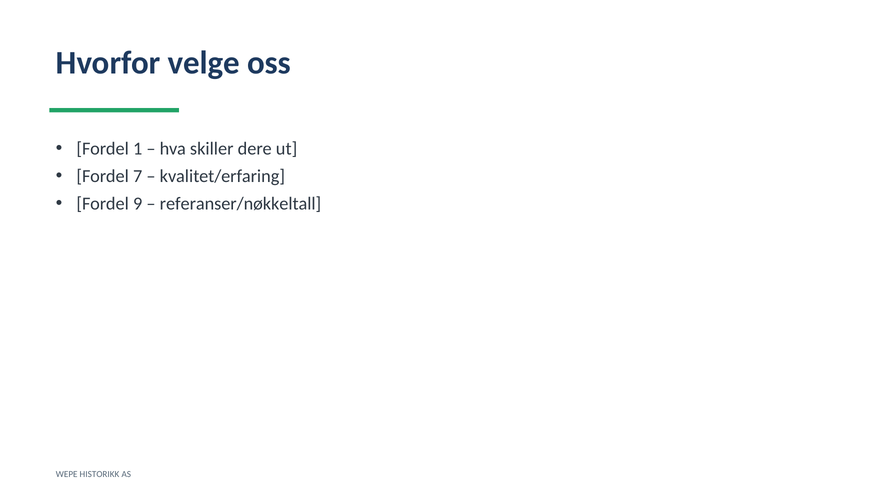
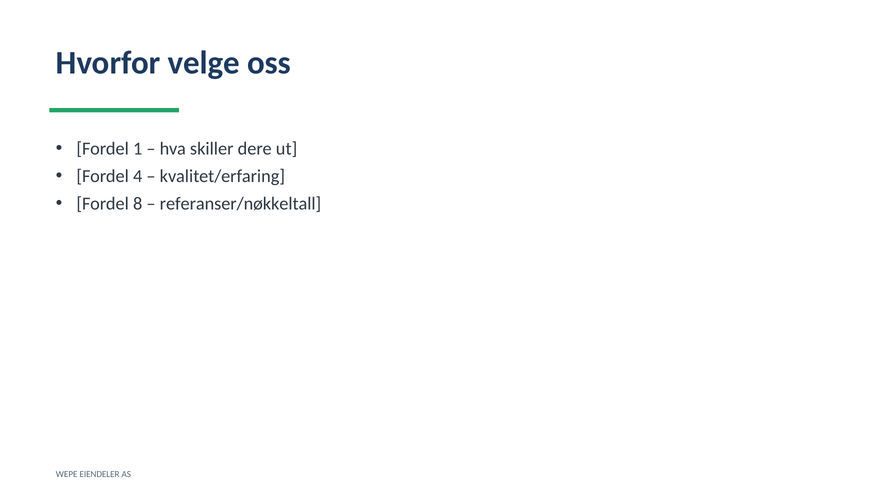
7: 7 -> 4 (138, 176)
9: 9 -> 8 (138, 204)
HISTORIKK: HISTORIKK -> EIENDELER (100, 474)
